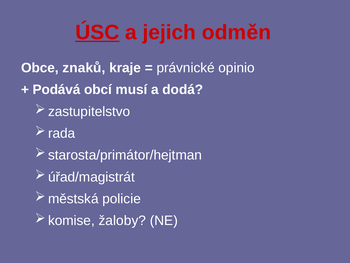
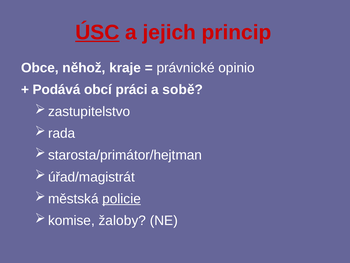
odměn: odměn -> princip (237, 32)
znaků: znaků -> něhož (84, 68)
musí: musí -> práci (132, 90)
dodá: dodá -> sobě (183, 90)
policie underline: none -> present (122, 198)
